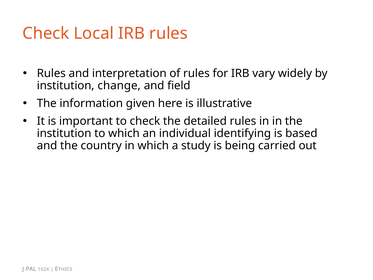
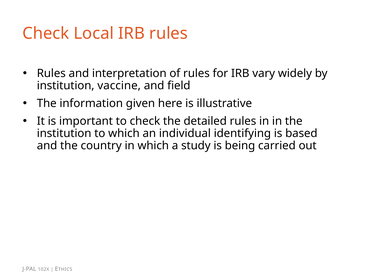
change: change -> vaccine (119, 85)
